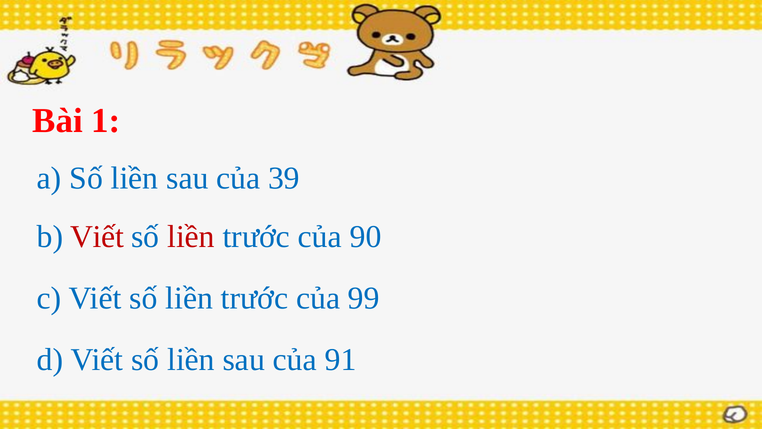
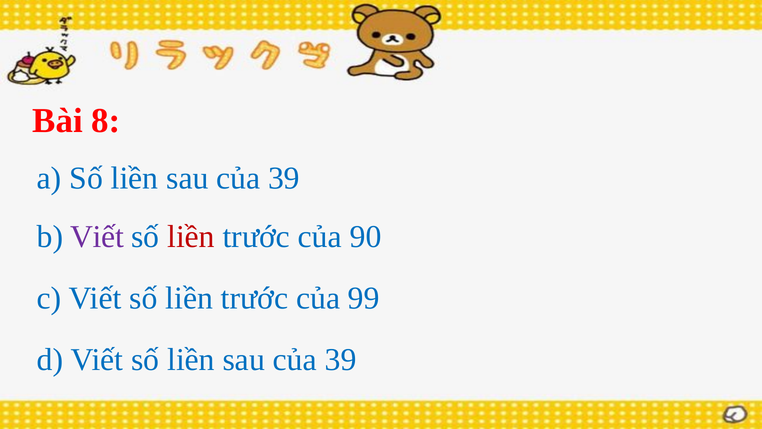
1: 1 -> 8 (106, 120)
Viết colour: red -> purple (97, 236)
91: 91 -> 39 (341, 360)
